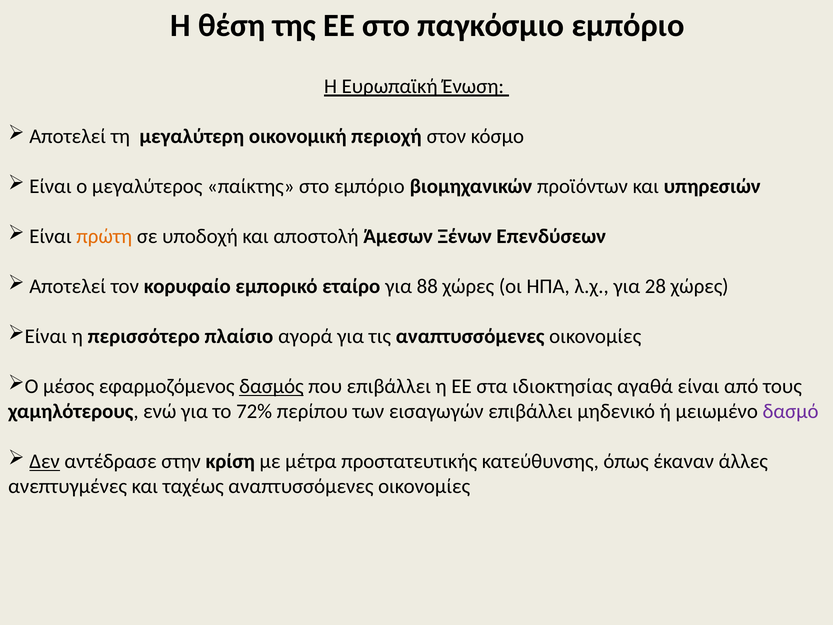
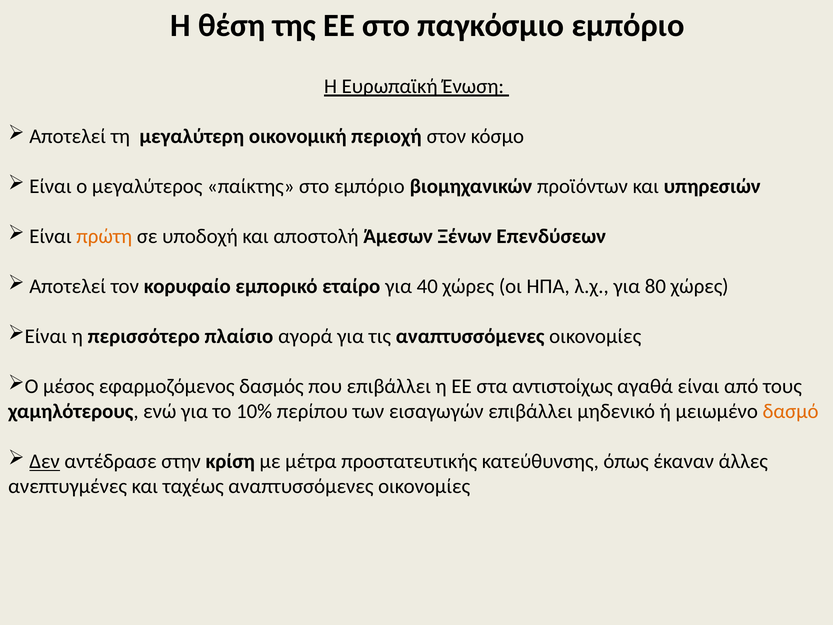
88: 88 -> 40 (427, 286)
28: 28 -> 80 (655, 286)
δασμός underline: present -> none (271, 386)
ιδιοκτησίας: ιδιοκτησίας -> αντιστοίχως (562, 386)
72%: 72% -> 10% (254, 411)
δασμό colour: purple -> orange (791, 411)
